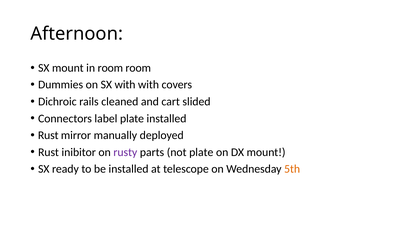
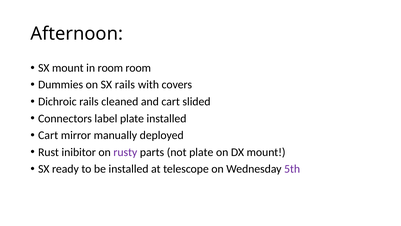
SX with: with -> rails (125, 85)
Rust: Rust -> Cart (48, 135)
5th colour: orange -> purple (292, 169)
